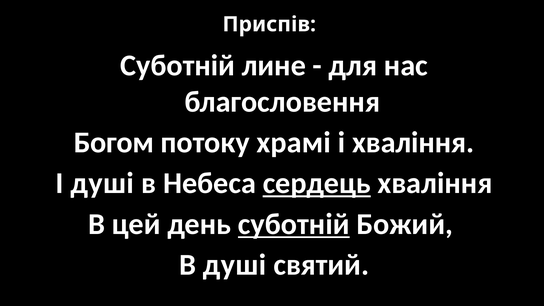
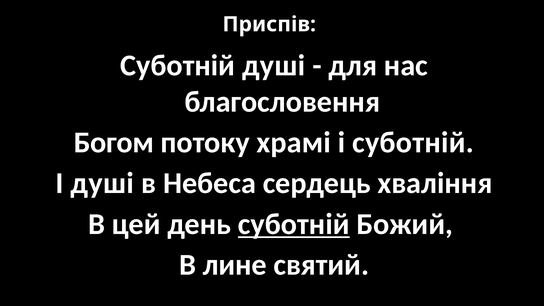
Суботній лине: лине -> душі (274, 65)
і хваління: хваління -> суботній (413, 143)
сердець underline: present -> none (317, 183)
В душі: душі -> лине (235, 265)
